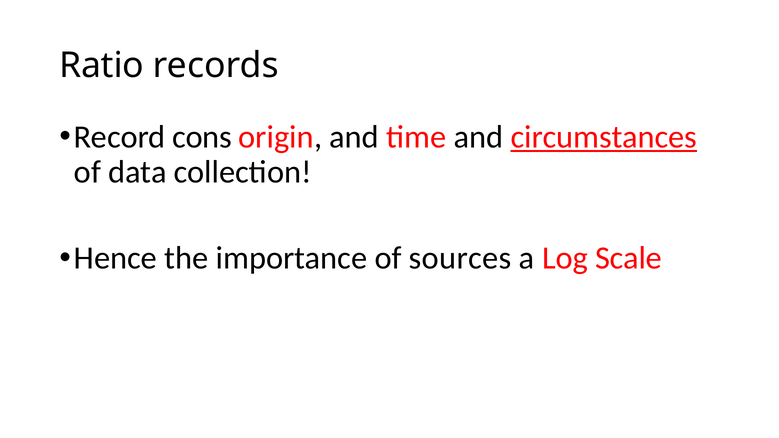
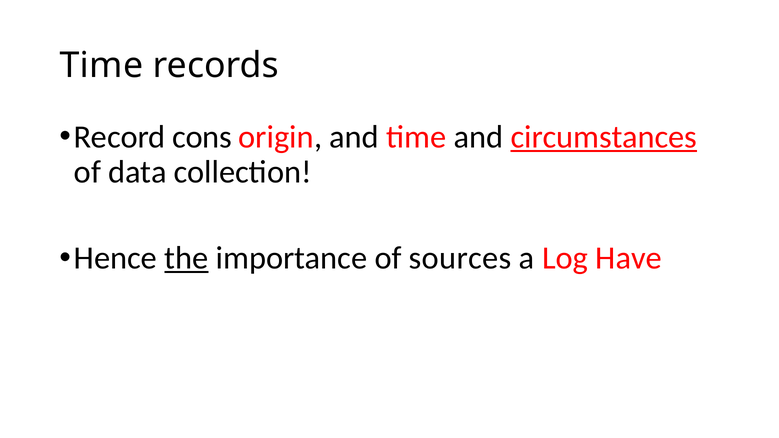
Ratio: Ratio -> Time (101, 65)
the underline: none -> present (186, 258)
Scale: Scale -> Have (629, 258)
